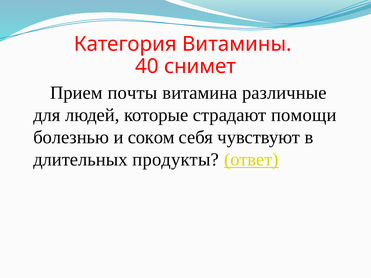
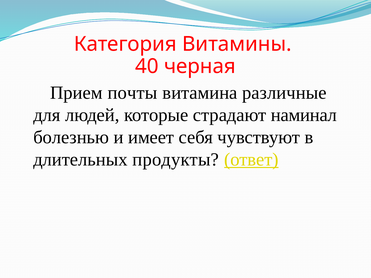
снимет: снимет -> черная (200, 66)
помощи: помощи -> наминал (304, 115)
соком: соком -> имеет (151, 137)
